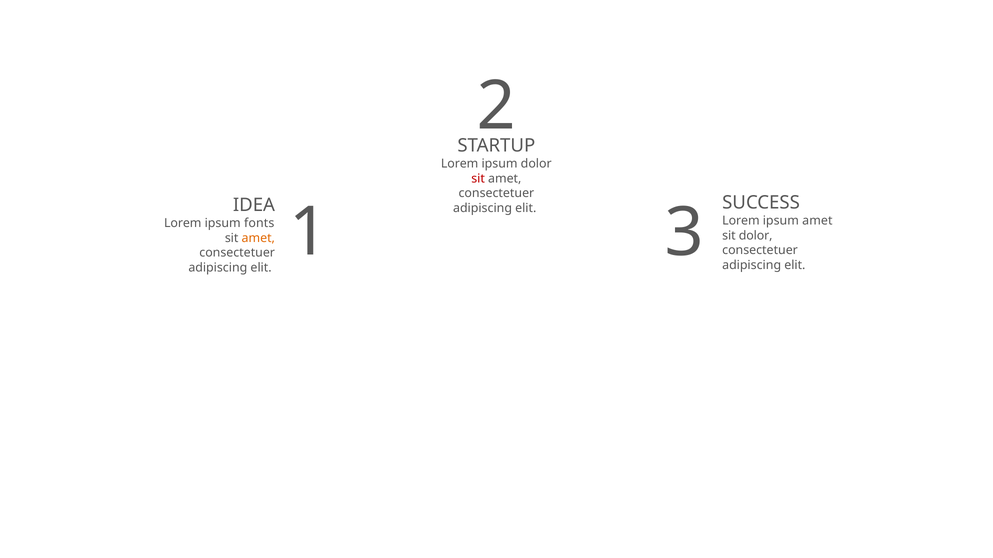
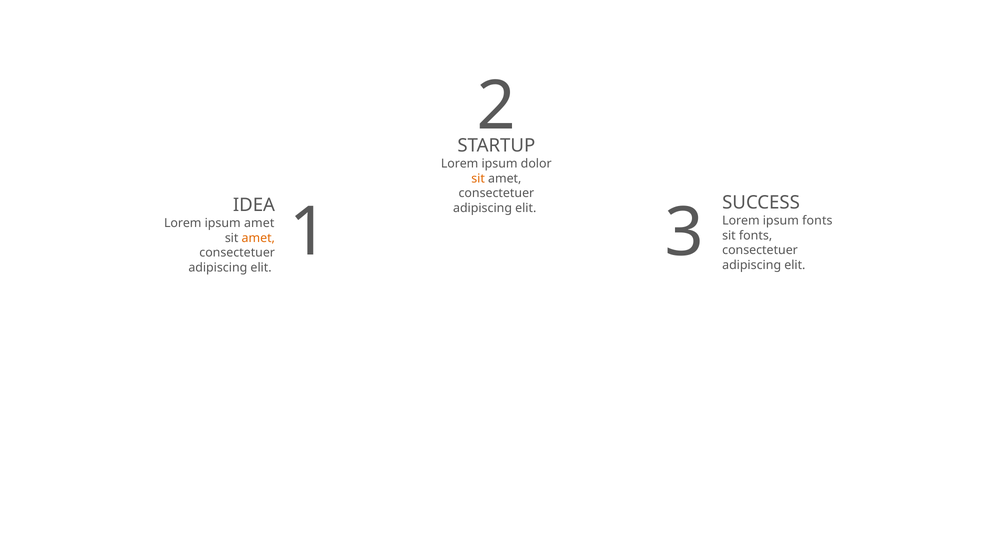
sit colour: red -> orange (478, 179)
ipsum amet: amet -> fonts (817, 221)
ipsum fonts: fonts -> amet (259, 223)
sit dolor: dolor -> fonts (756, 236)
